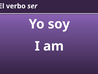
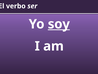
soy underline: none -> present (59, 24)
